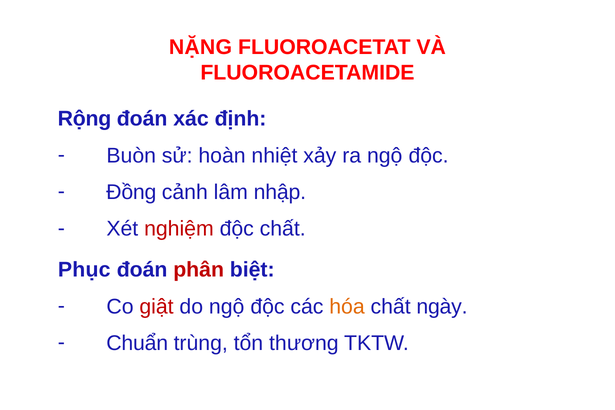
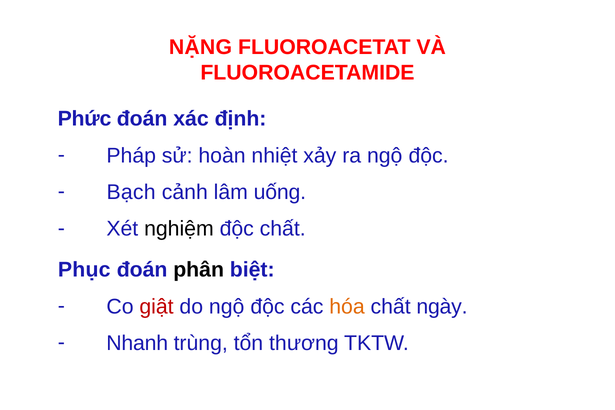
Rộng: Rộng -> Phức (84, 119)
Buòn: Buòn -> Pháp (131, 155)
Đồng: Đồng -> Bạch (131, 192)
nhập: nhập -> uống (280, 192)
nghiệm colour: red -> black (179, 229)
phân colour: red -> black (199, 270)
Chuẩn: Chuẩn -> Nhanh (137, 343)
